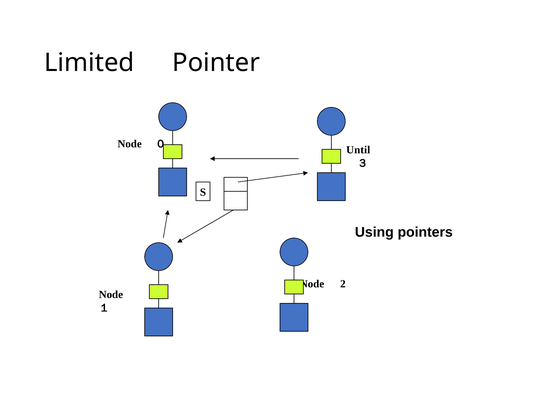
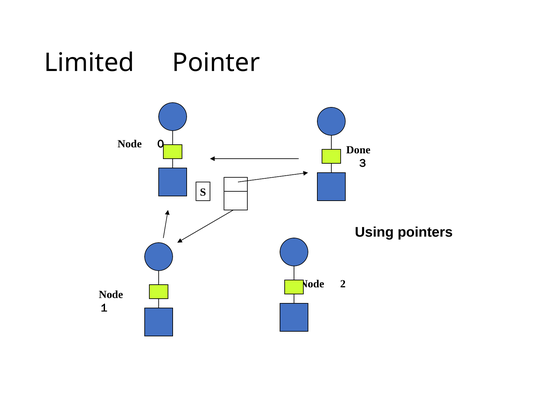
Until: Until -> Done (358, 150)
